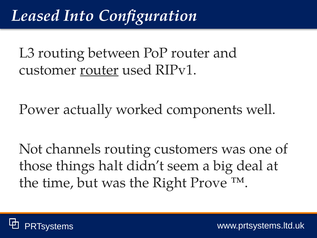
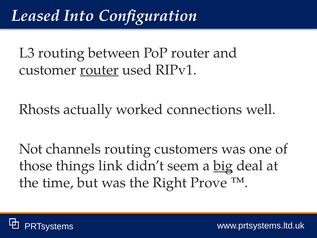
Power: Power -> Rhosts (39, 109)
components: components -> connections (204, 109)
halt: halt -> link (111, 166)
big underline: none -> present (223, 166)
